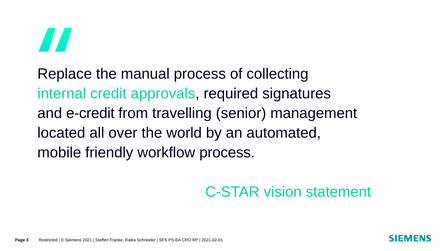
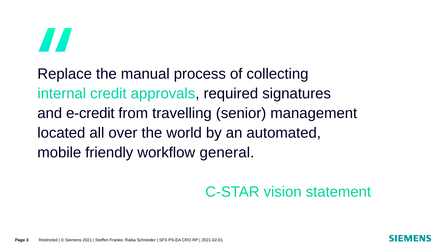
workflow process: process -> general (227, 153)
